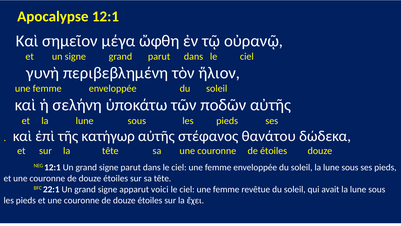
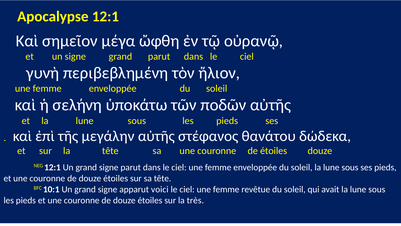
κατήγωρ: κατήγωρ -> μεγάλην (108, 136)
22:1: 22:1 -> 10:1 (51, 190)
ἔχει: ἔχει -> très (195, 201)
